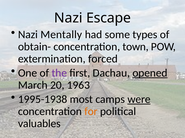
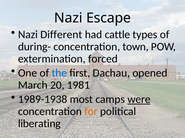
Mentally: Mentally -> Different (61, 35)
some: some -> cattle (117, 35)
obtain-: obtain- -> during- (34, 47)
the colour: purple -> blue (59, 73)
opened underline: present -> none (150, 73)
1963: 1963 -> 1981 (78, 86)
1995-1938: 1995-1938 -> 1989-1938 (43, 100)
valuables: valuables -> liberating (39, 124)
